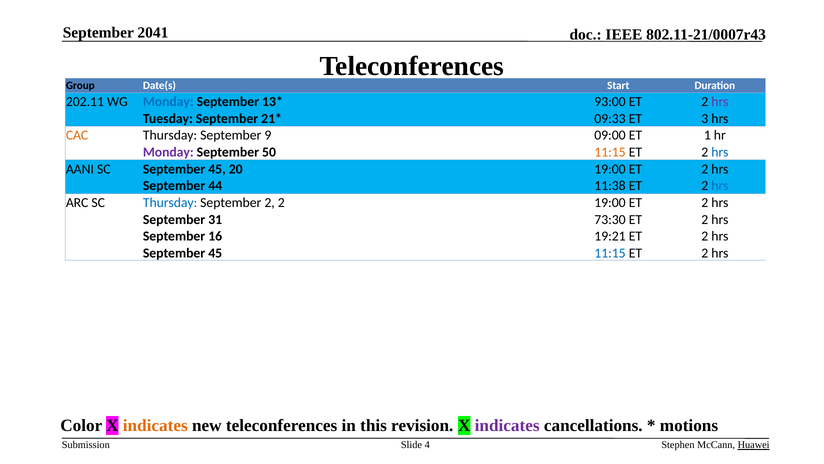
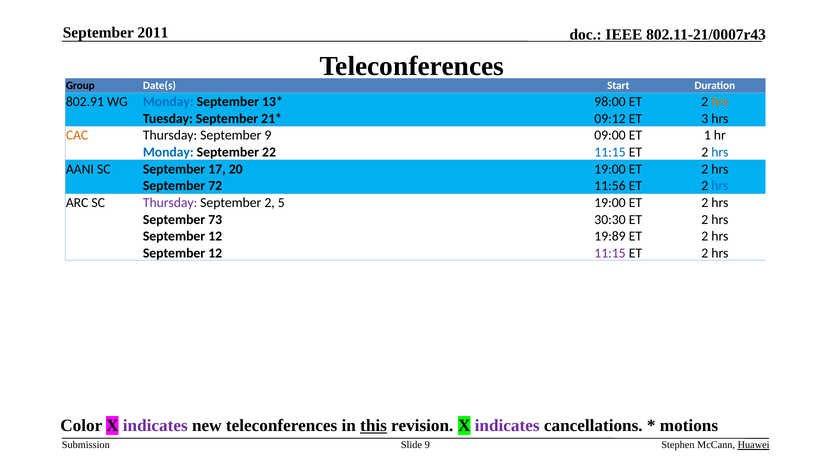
2041: 2041 -> 2011 (153, 33)
202.11: 202.11 -> 802.91 (85, 102)
93:00: 93:00 -> 98:00 (610, 102)
hrs colour: purple -> orange (720, 102)
09:33: 09:33 -> 09:12 (610, 118)
Monday colour: purple -> blue (168, 152)
50: 50 -> 22 (269, 152)
11:15 colour: orange -> blue (610, 152)
SC September 45: 45 -> 17 (217, 169)
44: 44 -> 72 (215, 186)
11:38: 11:38 -> 11:56 (610, 186)
Thursday colour: blue -> purple (170, 203)
2 2: 2 -> 5 (281, 203)
31: 31 -> 73 (215, 219)
73:30: 73:30 -> 30:30 (610, 219)
16: 16 -> 12 (215, 236)
19:21: 19:21 -> 19:89 (610, 236)
45: 45 -> 12 (215, 253)
11:15 colour: blue -> purple (610, 253)
indicates colour: orange -> purple (155, 425)
this underline: none -> present (374, 425)
Slide 4: 4 -> 9 (427, 445)
